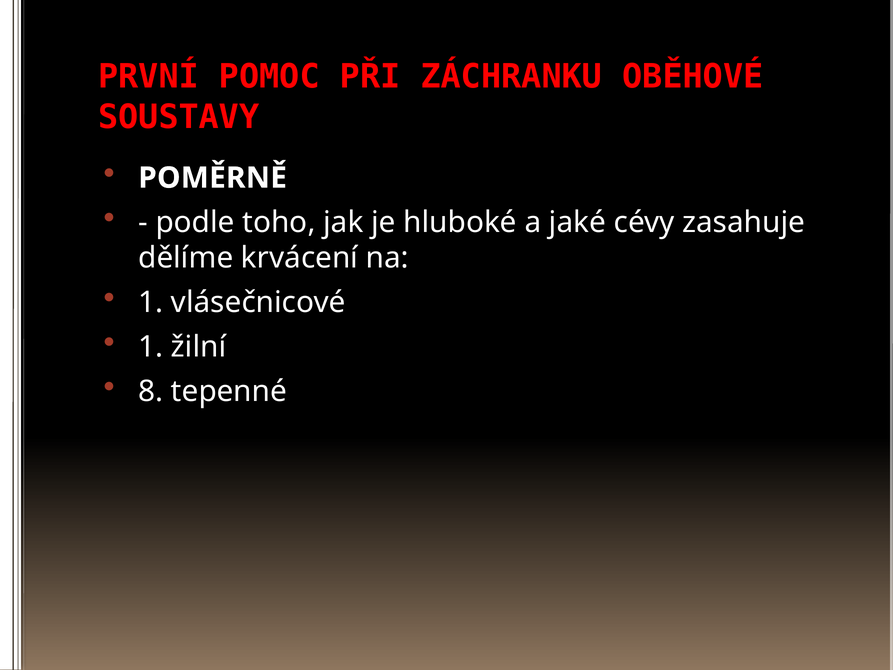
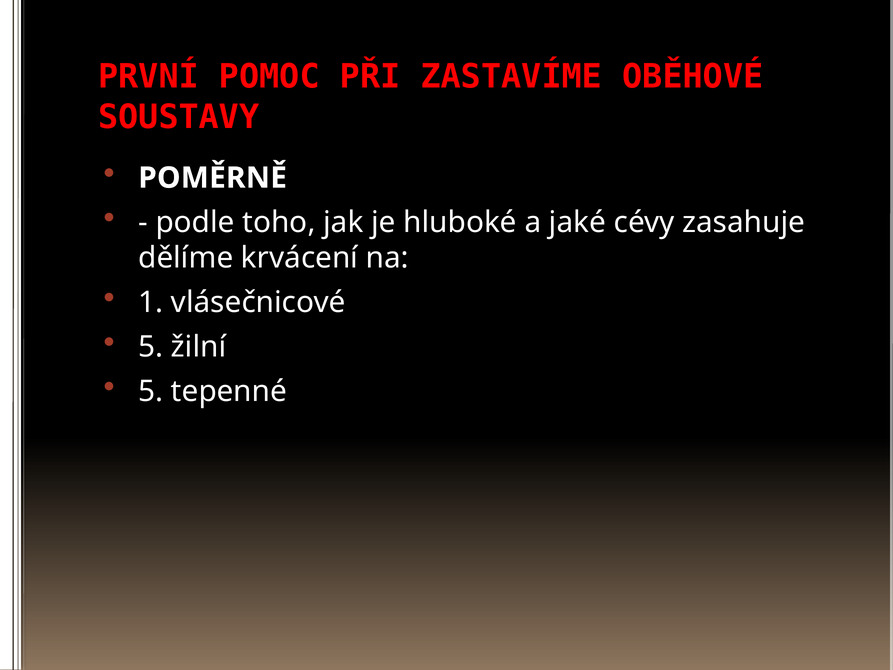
ZÁCHRANKU: ZÁCHRANKU -> ZASTAVÍME (511, 77)
1: 1 -> 5 (151, 347)
8: 8 -> 5 (151, 391)
